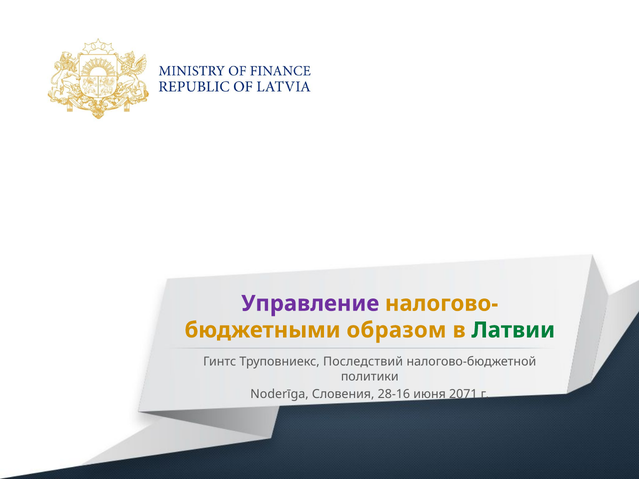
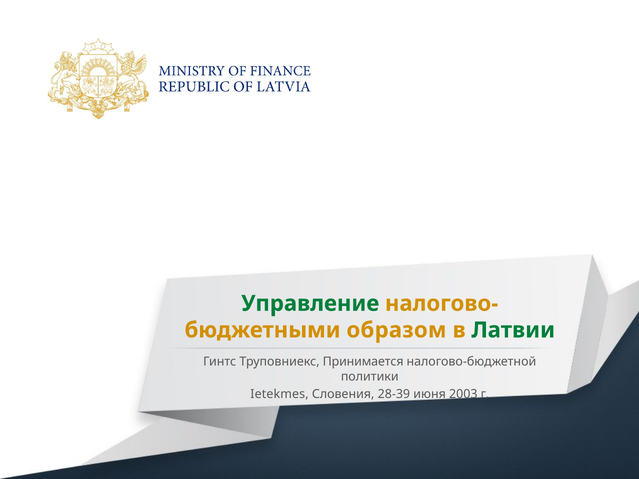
Управление colour: purple -> green (310, 304)
Последствий: Последствий -> Принимается (363, 362)
Noderīga: Noderīga -> Ietekmes (279, 394)
28-16: 28-16 -> 28-39 (394, 394)
2071: 2071 -> 2003 (463, 394)
